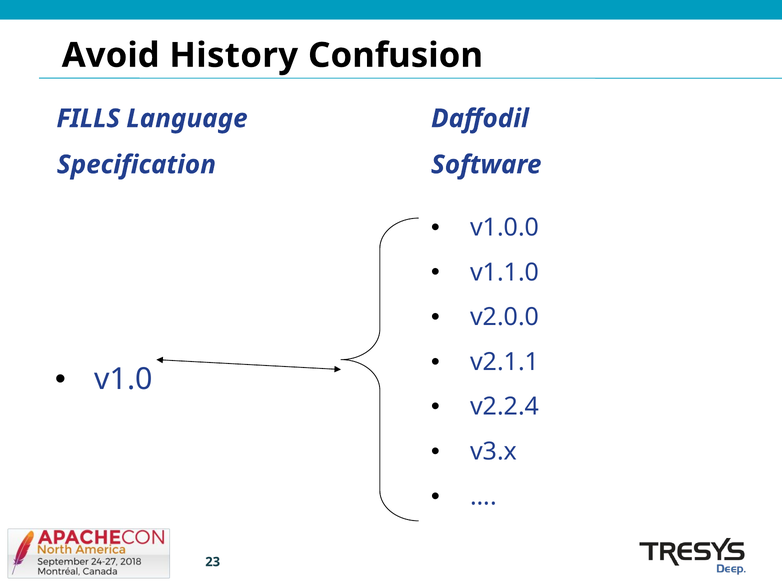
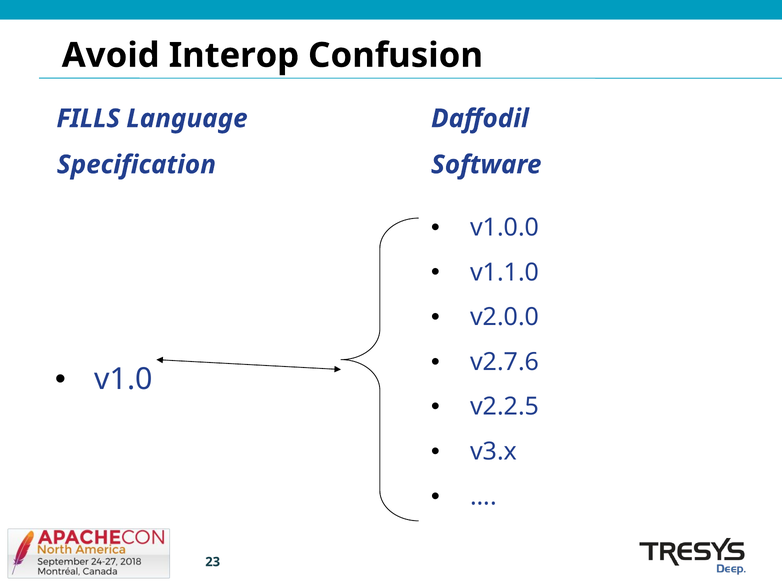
History: History -> Interop (234, 55)
v2.1.1: v2.1.1 -> v2.7.6 (505, 362)
v2.2.4: v2.2.4 -> v2.2.5 (505, 407)
